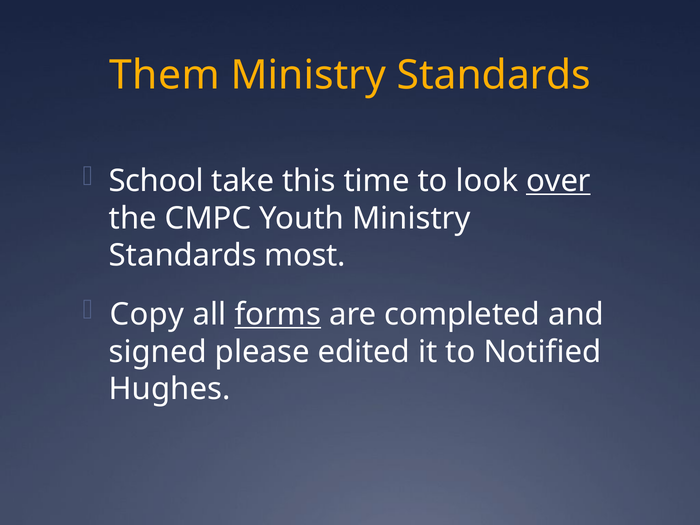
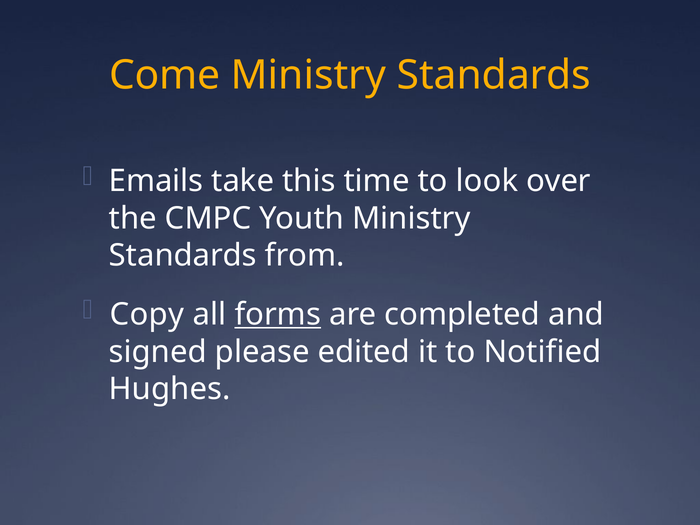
Them: Them -> Come (165, 75)
School: School -> Emails (156, 181)
over underline: present -> none (559, 181)
most: most -> from (305, 256)
